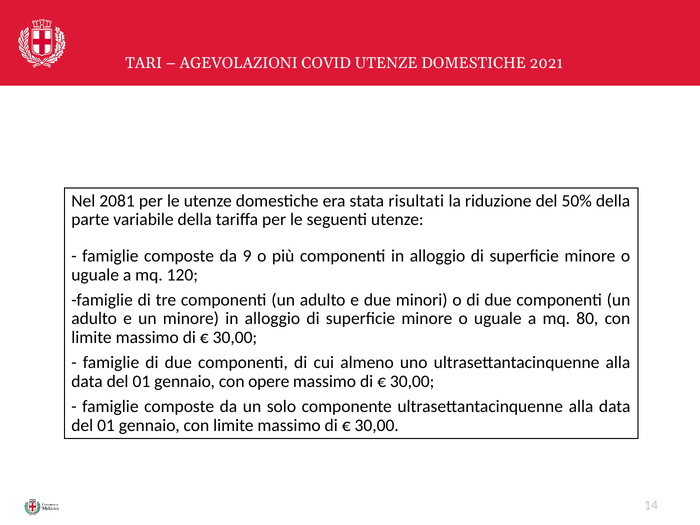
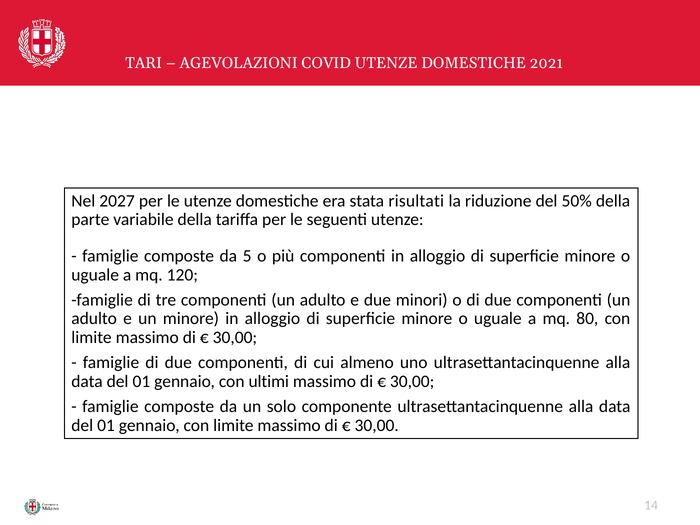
2081: 2081 -> 2027 (117, 201)
9: 9 -> 5 (247, 256)
opere: opere -> ultimi (269, 382)
